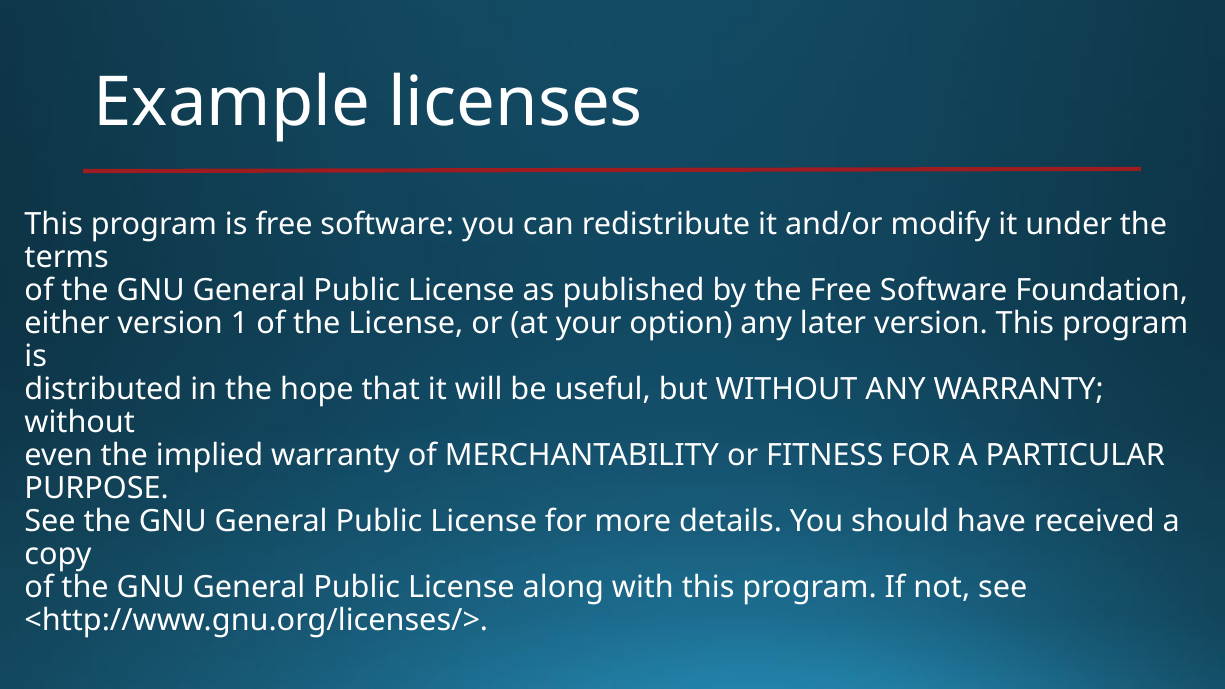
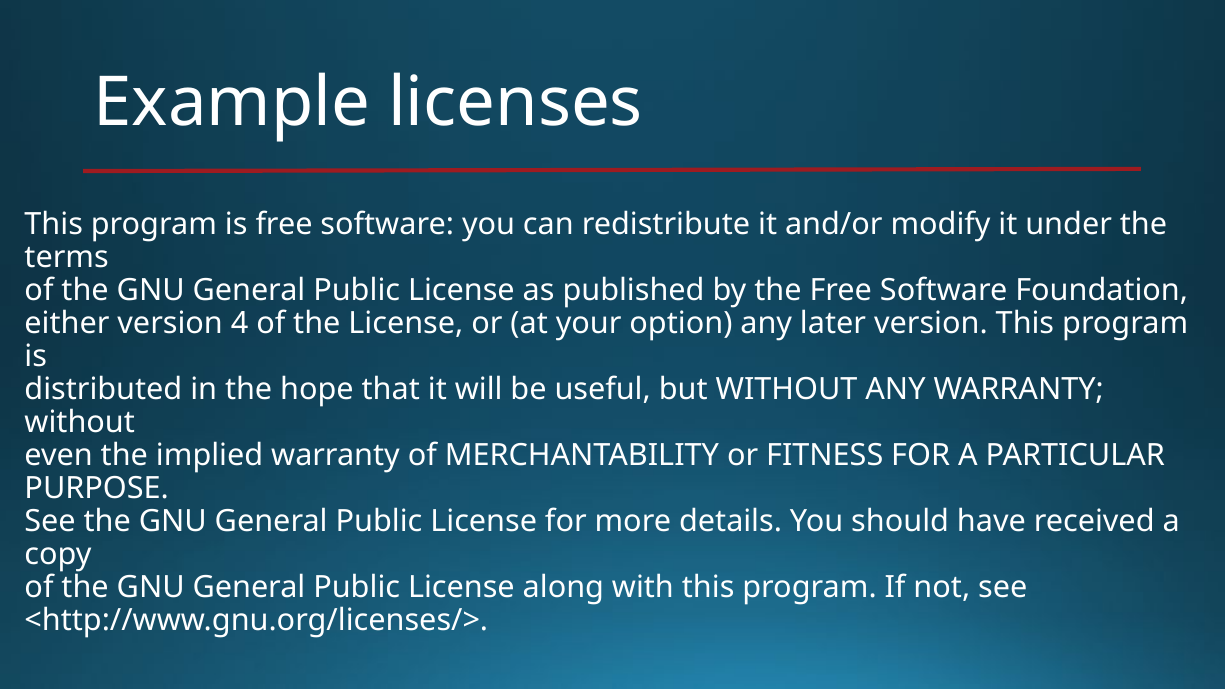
1: 1 -> 4 (240, 323)
